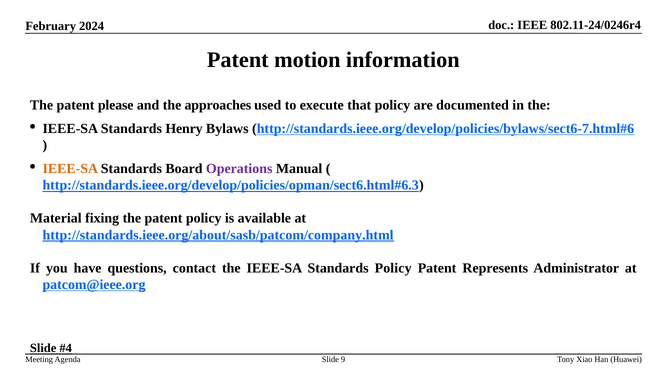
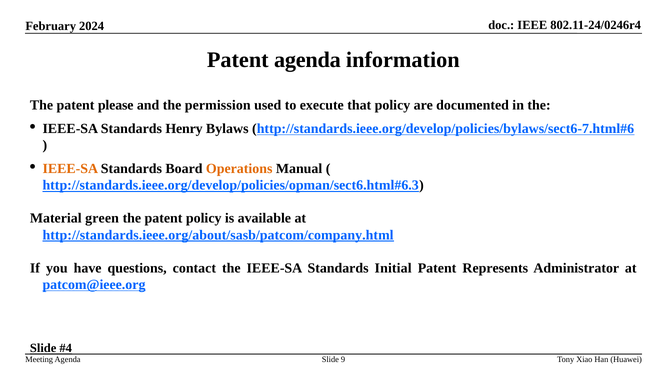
Patent motion: motion -> agenda (307, 60)
approaches: approaches -> permission (218, 105)
Operations colour: purple -> orange (239, 169)
fixing: fixing -> green (102, 218)
Standards Policy: Policy -> Initial (393, 268)
